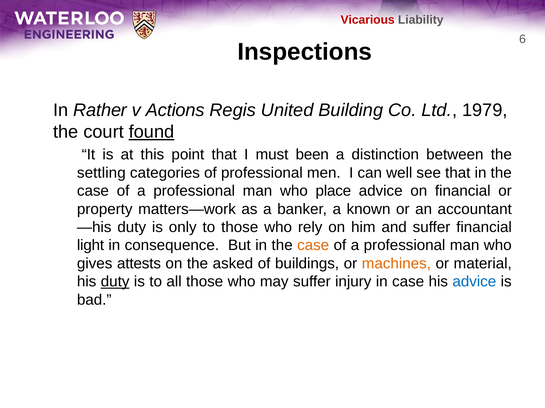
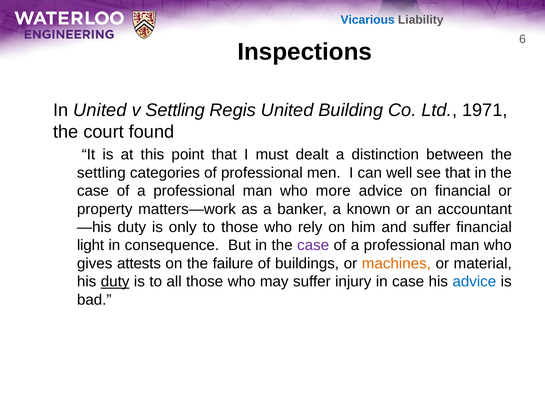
Vicarious colour: red -> blue (368, 20)
In Rather: Rather -> United (100, 110)
v Actions: Actions -> Settling (175, 110)
1979: 1979 -> 1971 (485, 110)
found underline: present -> none (152, 132)
been: been -> dealt (312, 155)
place: place -> more (333, 191)
case colour: orange -> purple (313, 246)
asked: asked -> failure (233, 264)
